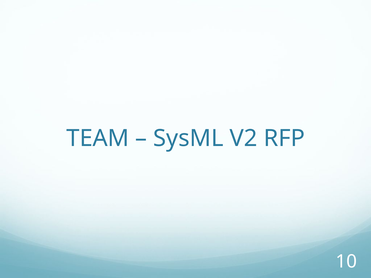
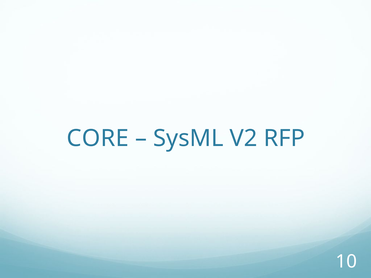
TEAM: TEAM -> CORE (98, 138)
